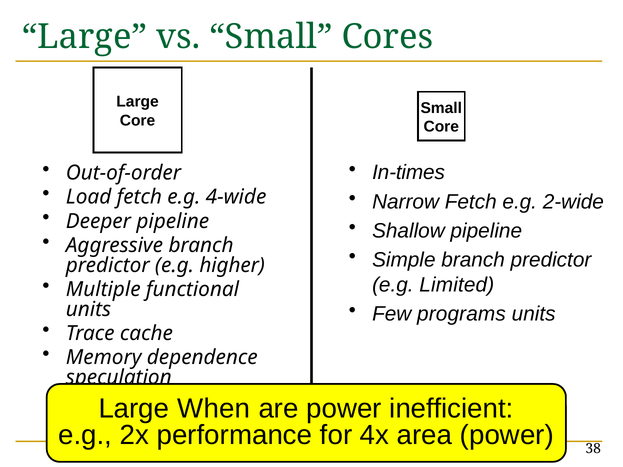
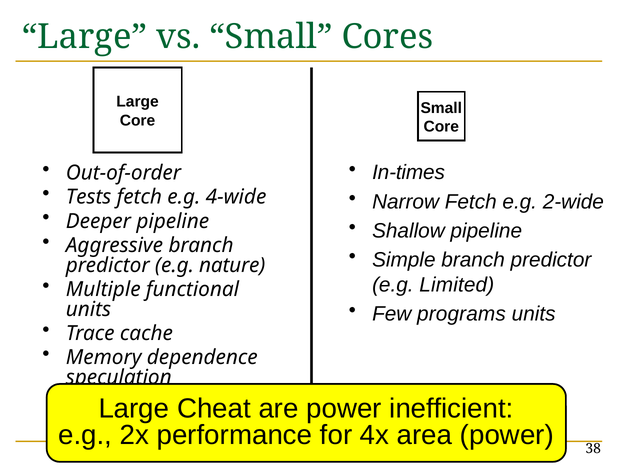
Load: Load -> Tests (89, 197)
higher: higher -> nature (232, 265)
When: When -> Cheat (214, 409)
